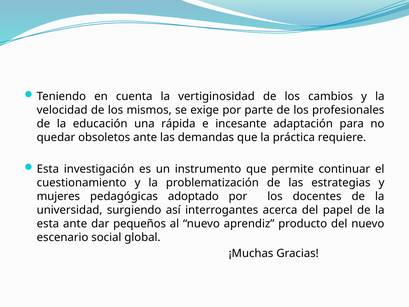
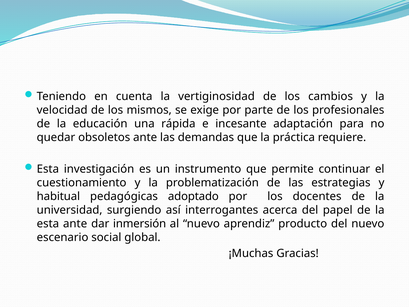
mujeres: mujeres -> habitual (58, 196)
pequeños: pequeños -> inmersión (140, 224)
